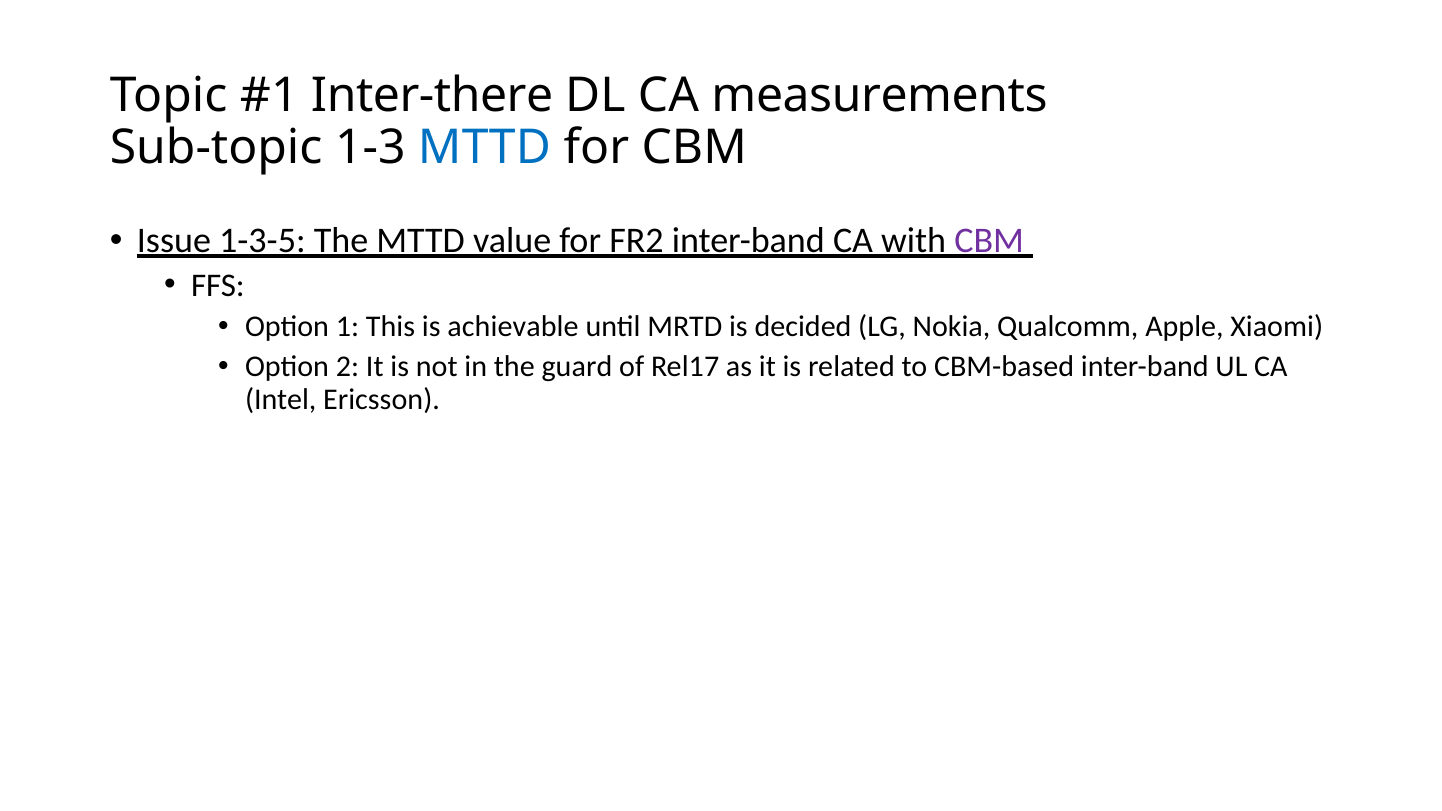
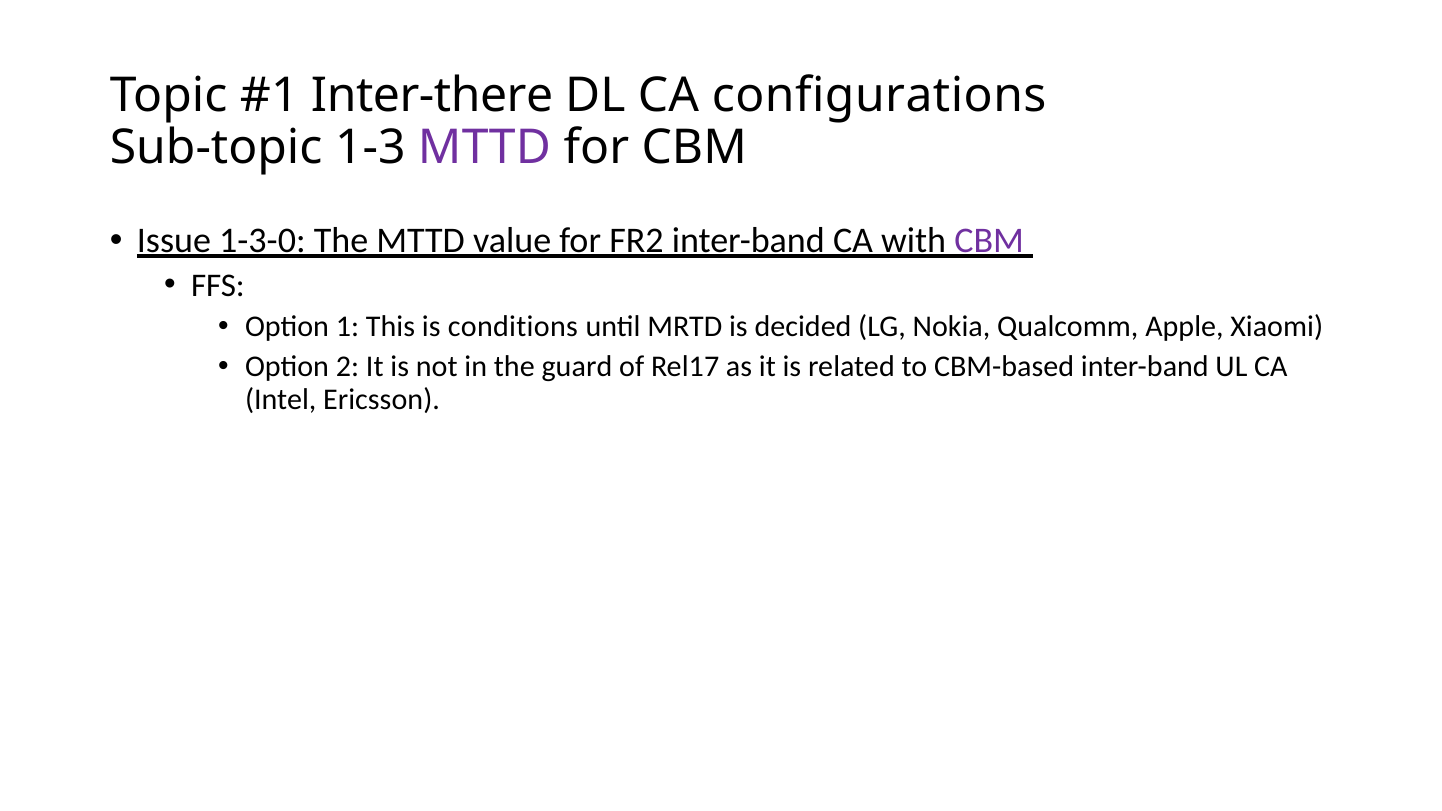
measurements: measurements -> configurations (879, 95)
MTTD colour: blue -> purple (484, 147)
1-3-5: 1-3-5 -> 1-3-0 (262, 241)
achievable: achievable -> conditions (513, 327)
